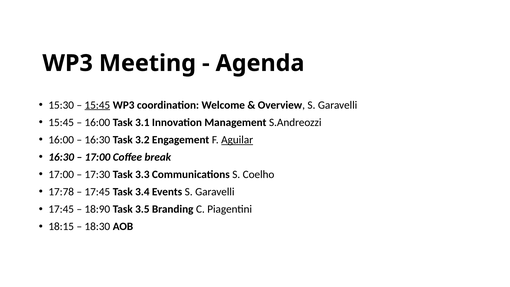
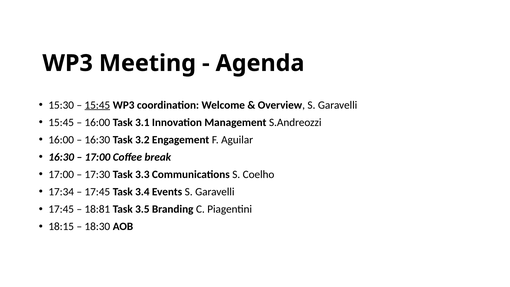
Aguilar underline: present -> none (237, 140)
17:78: 17:78 -> 17:34 (61, 192)
18:90: 18:90 -> 18:81 (97, 209)
